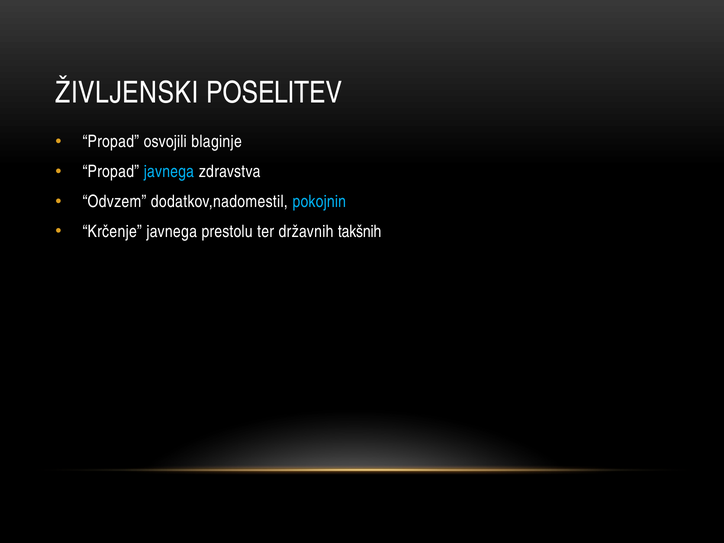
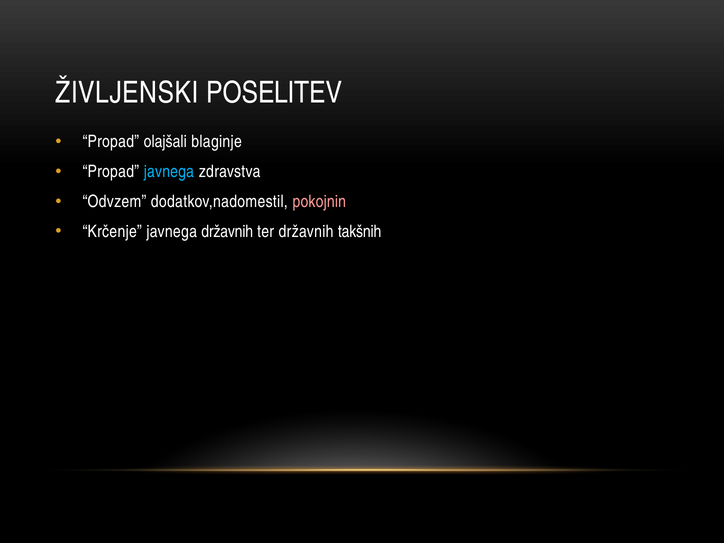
osvojili: osvojili -> olajšali (165, 142)
pokojnin colour: light blue -> pink (319, 202)
javnega prestolu: prestolu -> državnih (227, 232)
